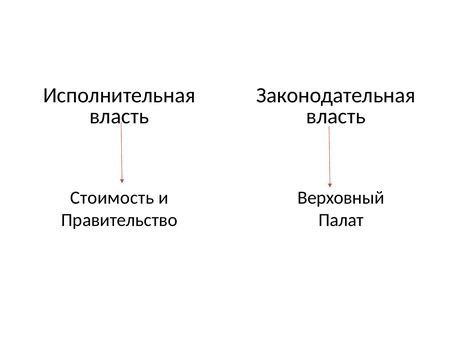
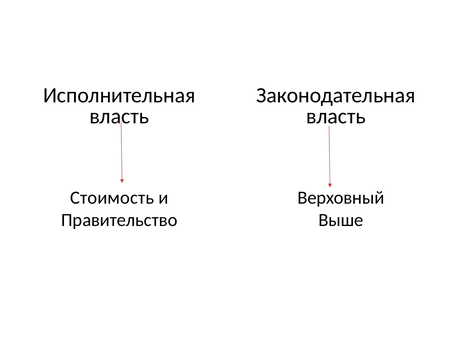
Палат: Палат -> Выше (341, 219)
